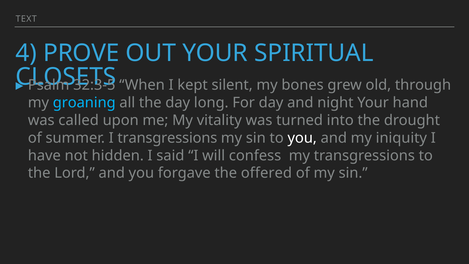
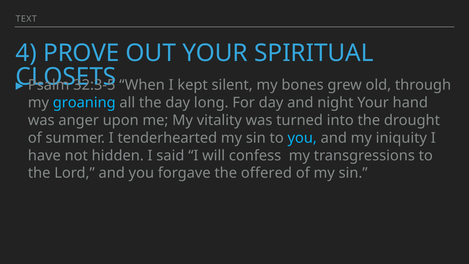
called: called -> anger (79, 120)
I transgressions: transgressions -> tenderhearted (167, 138)
you colour: white -> light blue (302, 138)
